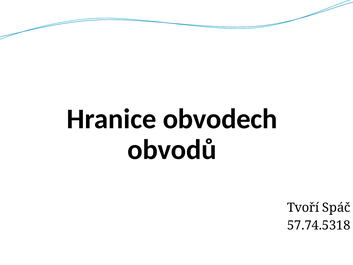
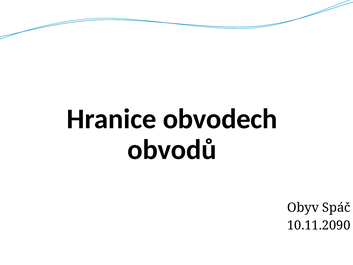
Tvoří: Tvoří -> Obyv (303, 207)
57.74.5318: 57.74.5318 -> 10.11.2090 (319, 225)
